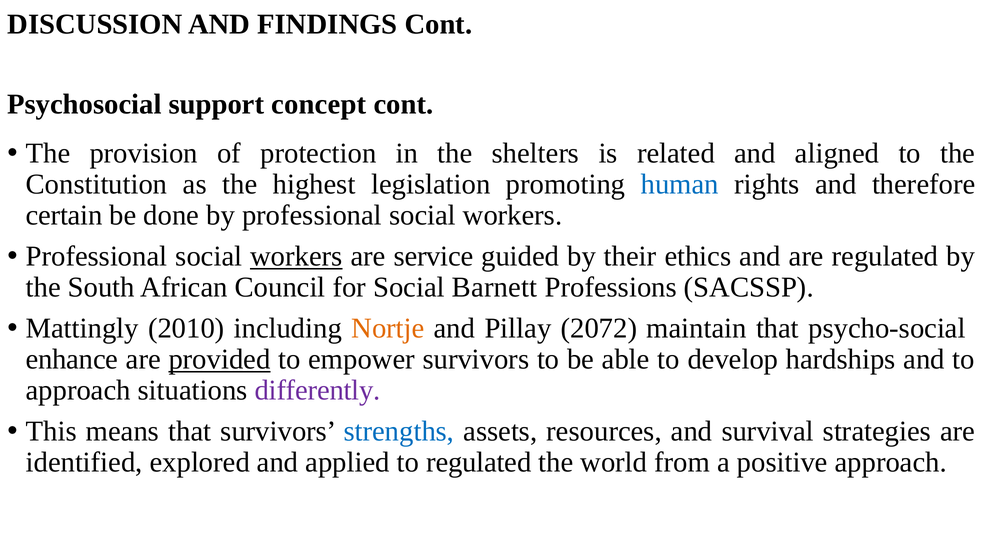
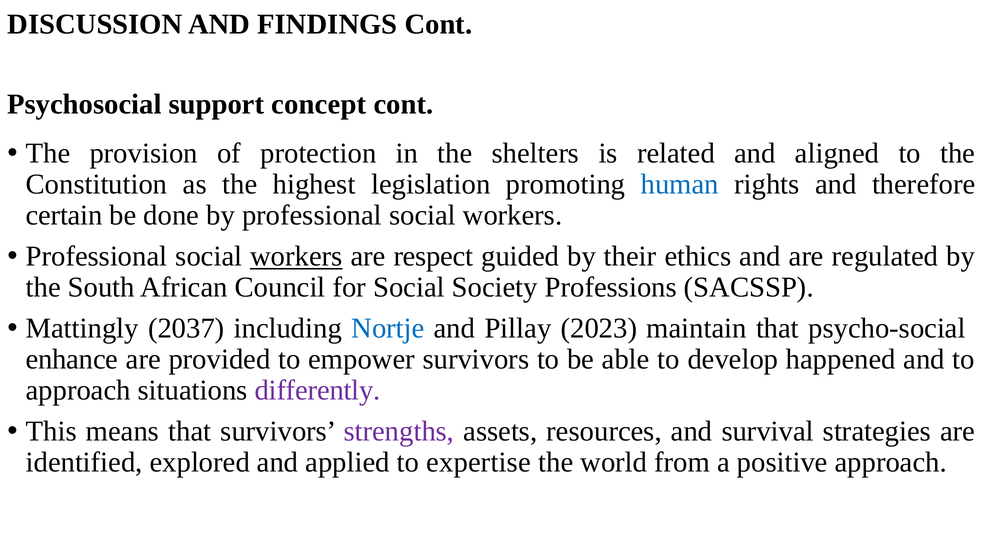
service: service -> respect (433, 257)
Barnett: Barnett -> Society (495, 288)
2010: 2010 -> 2037 (186, 329)
Nortje colour: orange -> blue (388, 329)
2072: 2072 -> 2023 (599, 329)
provided underline: present -> none (219, 360)
hardships: hardships -> happened (841, 360)
strengths colour: blue -> purple (399, 432)
to regulated: regulated -> expertise (479, 463)
